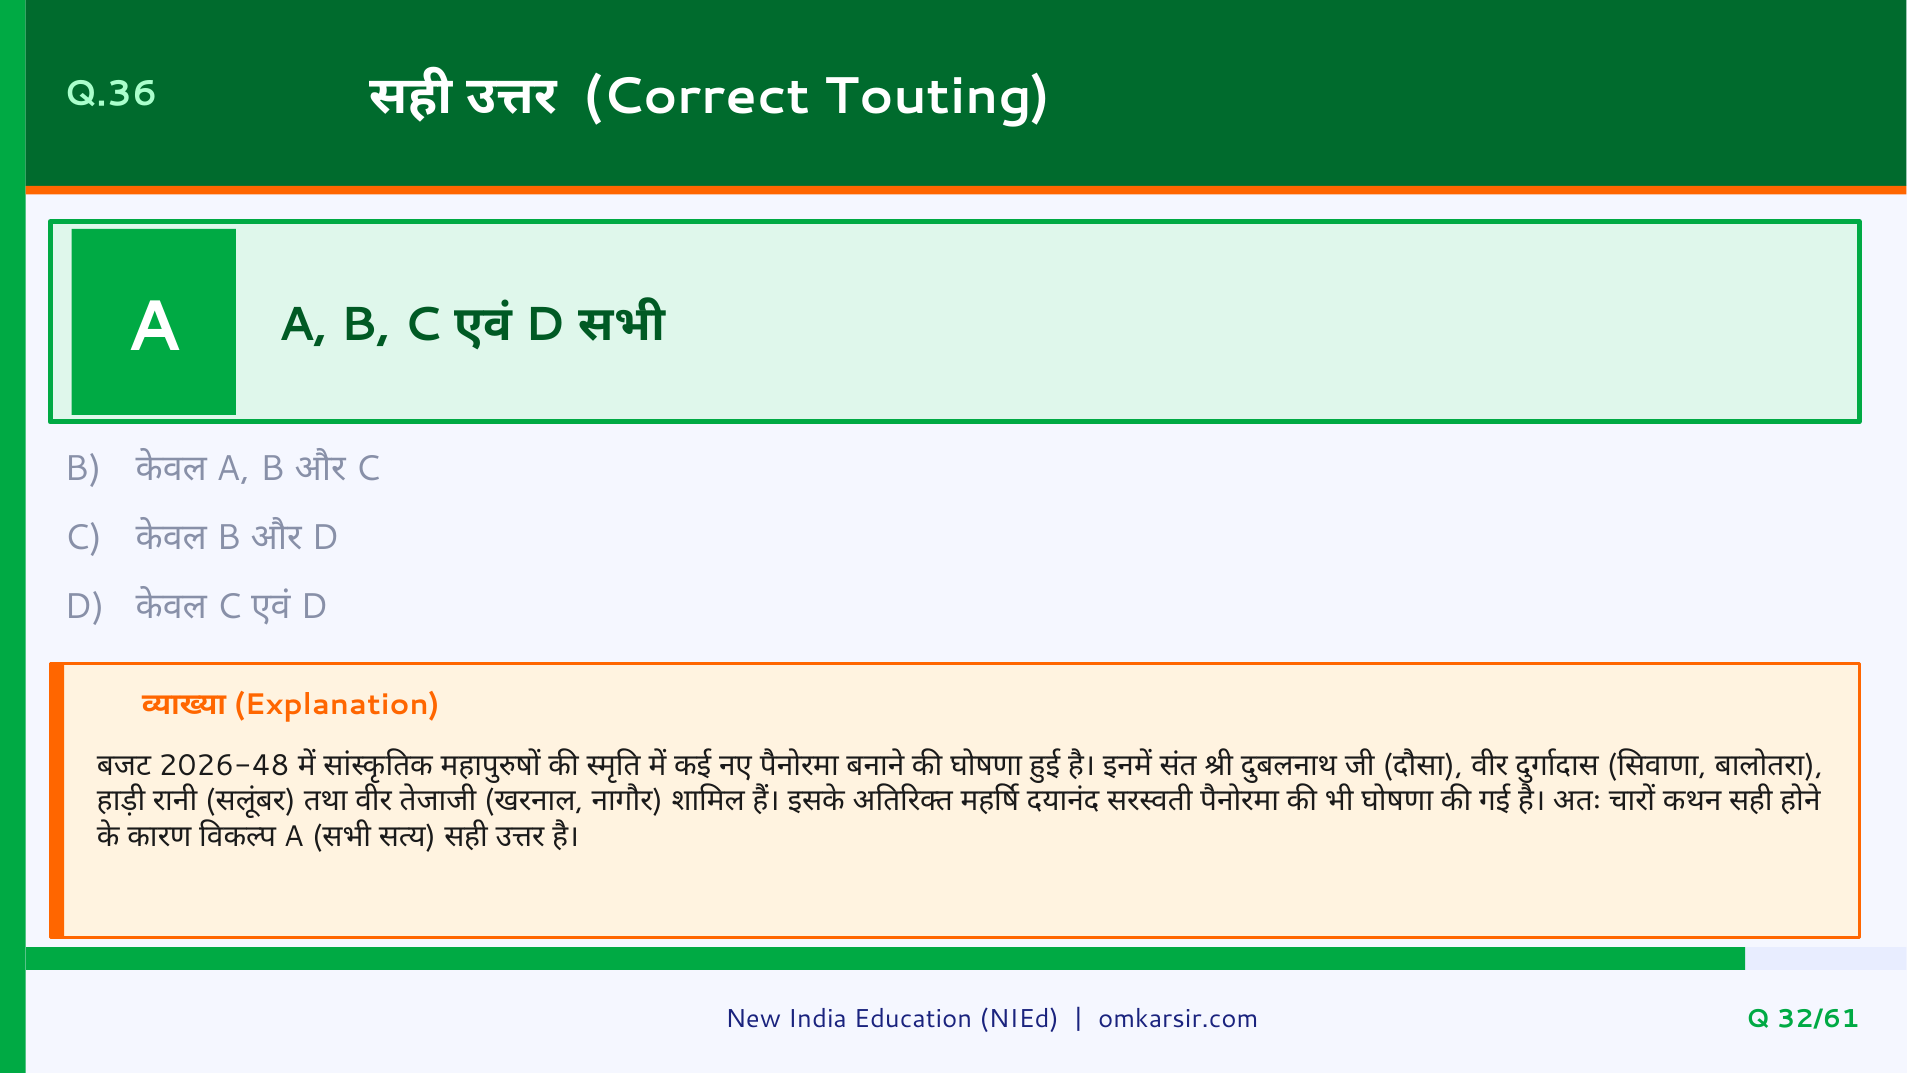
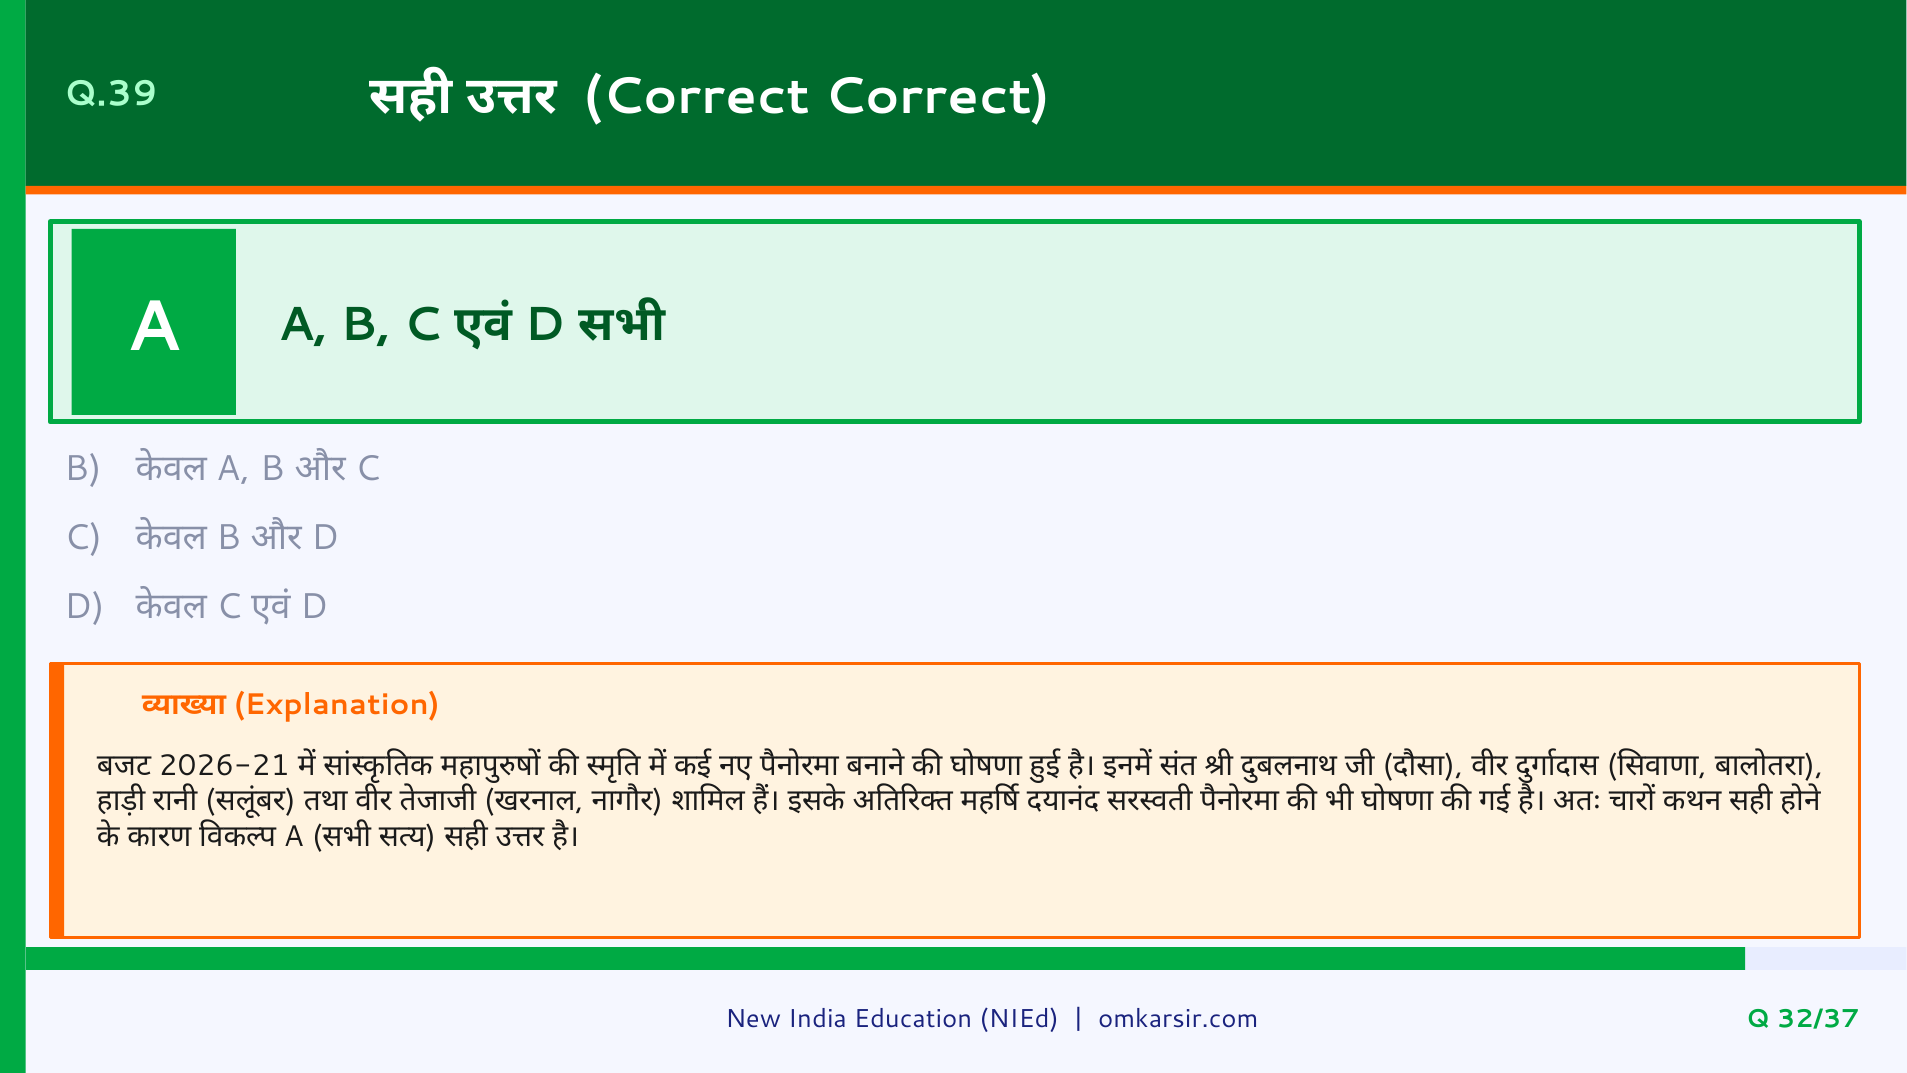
Q.36: Q.36 -> Q.39 (111, 94)
Correct Touting: Touting -> Correct (938, 97)
2026-48: 2026-48 -> 2026-21 (224, 765)
32/61: 32/61 -> 32/37 (1818, 1019)
